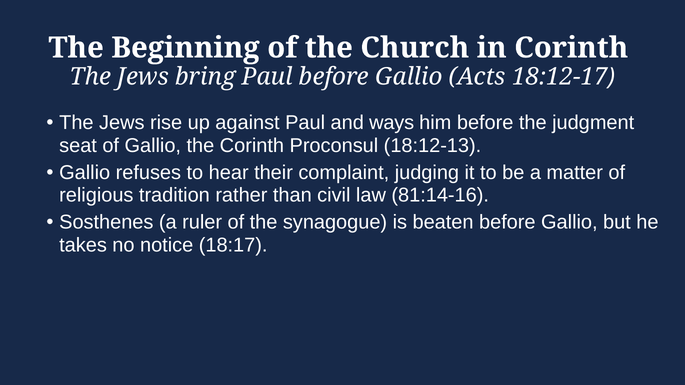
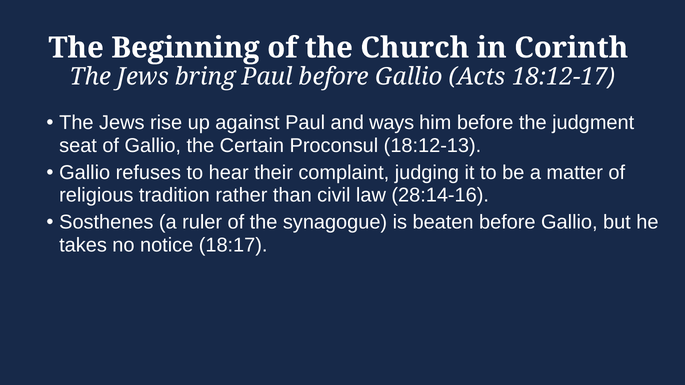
the Corinth: Corinth -> Certain (252, 146)
81:14-16: 81:14-16 -> 28:14-16 (440, 196)
